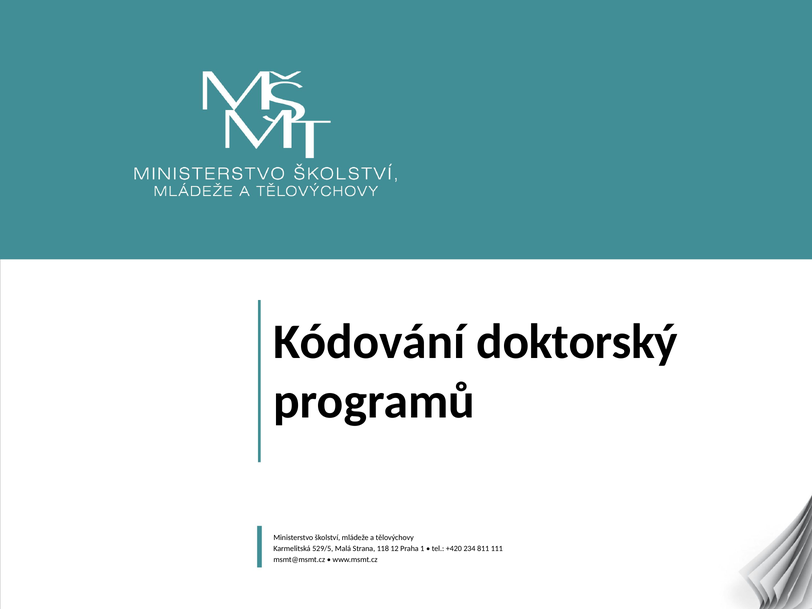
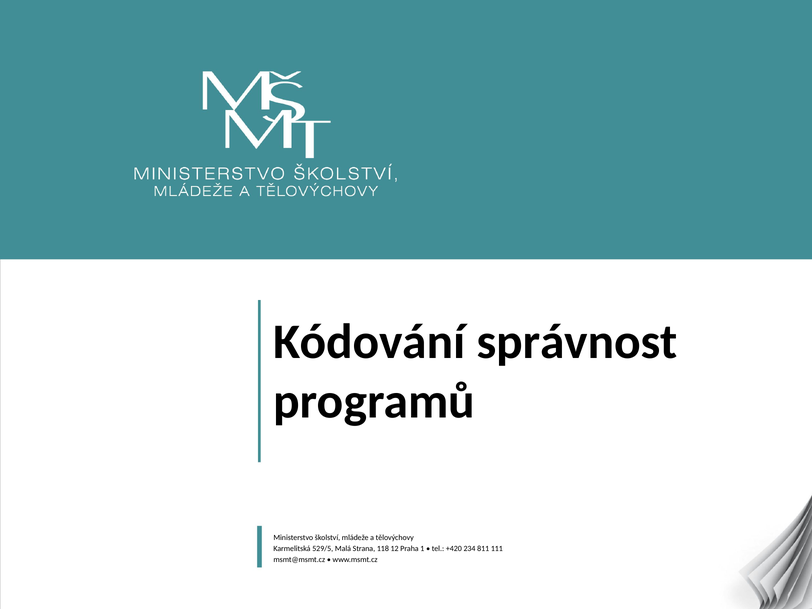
doktorský: doktorský -> správnost (577, 342)
